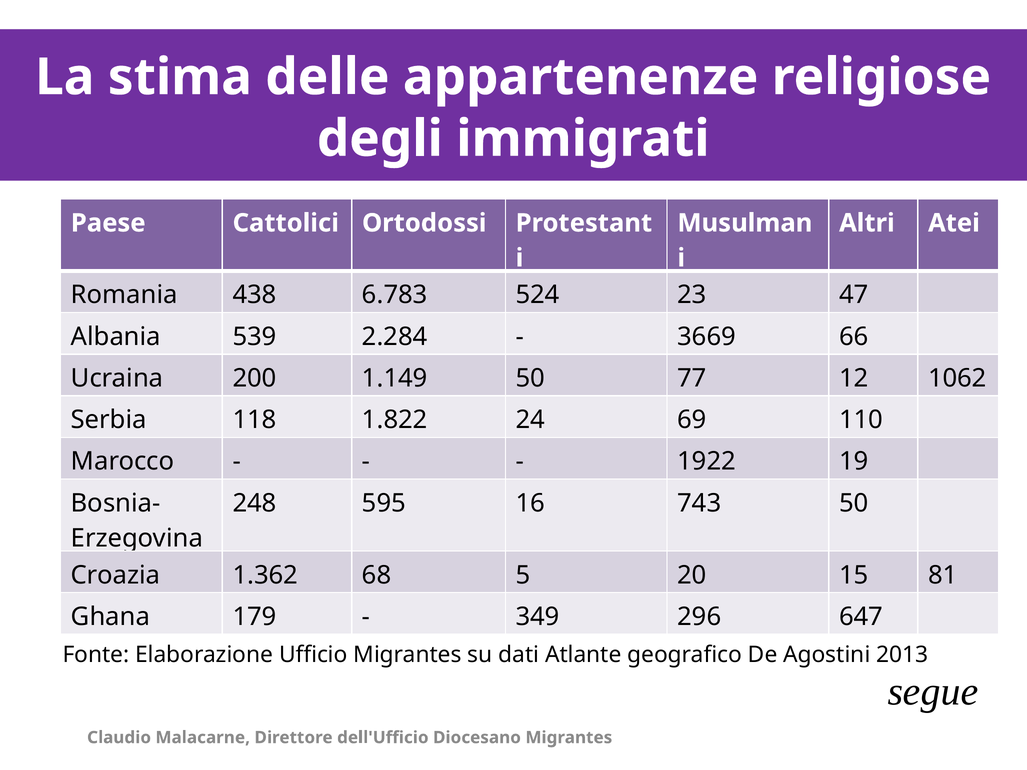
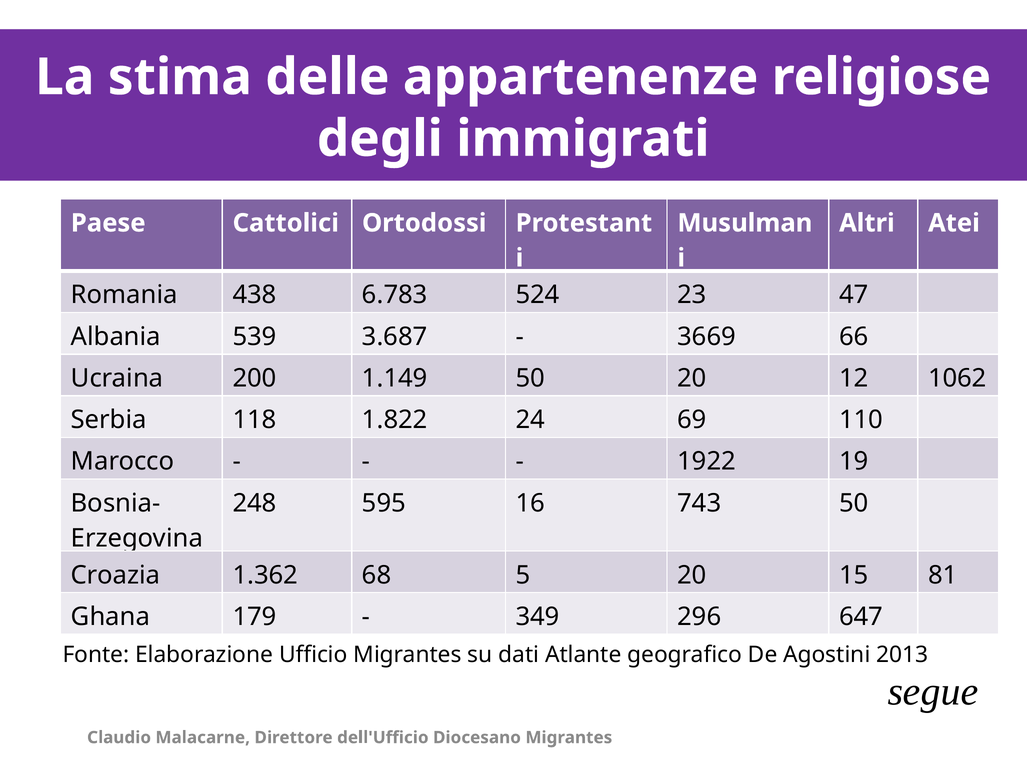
2.284: 2.284 -> 3.687 (395, 337)
50 77: 77 -> 20 (692, 378)
